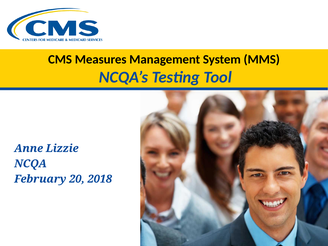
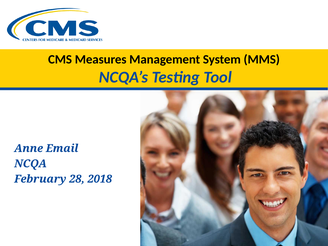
Lizzie: Lizzie -> Email (62, 148)
20: 20 -> 28 (77, 179)
